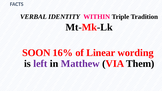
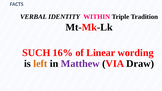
SOON: SOON -> SUCH (36, 53)
left colour: purple -> orange (40, 64)
Them: Them -> Draw (140, 64)
